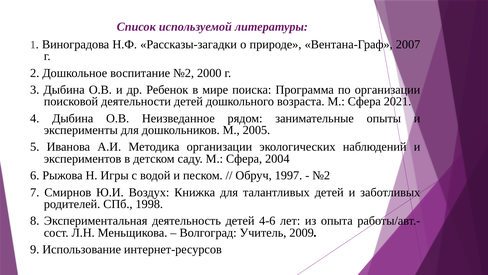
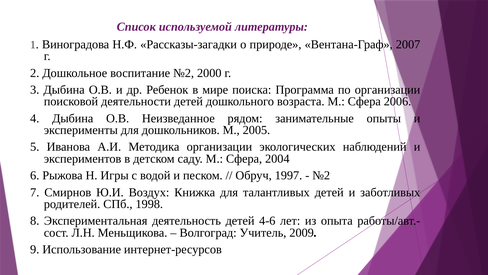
2021: 2021 -> 2006 (398, 101)
